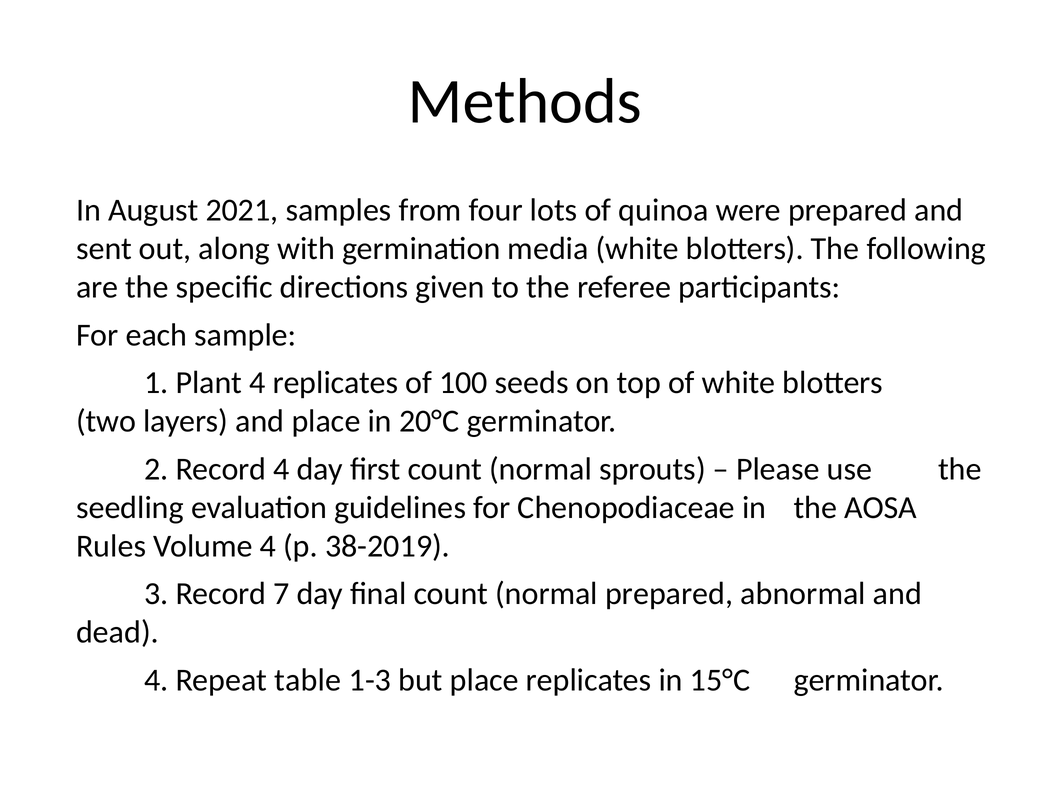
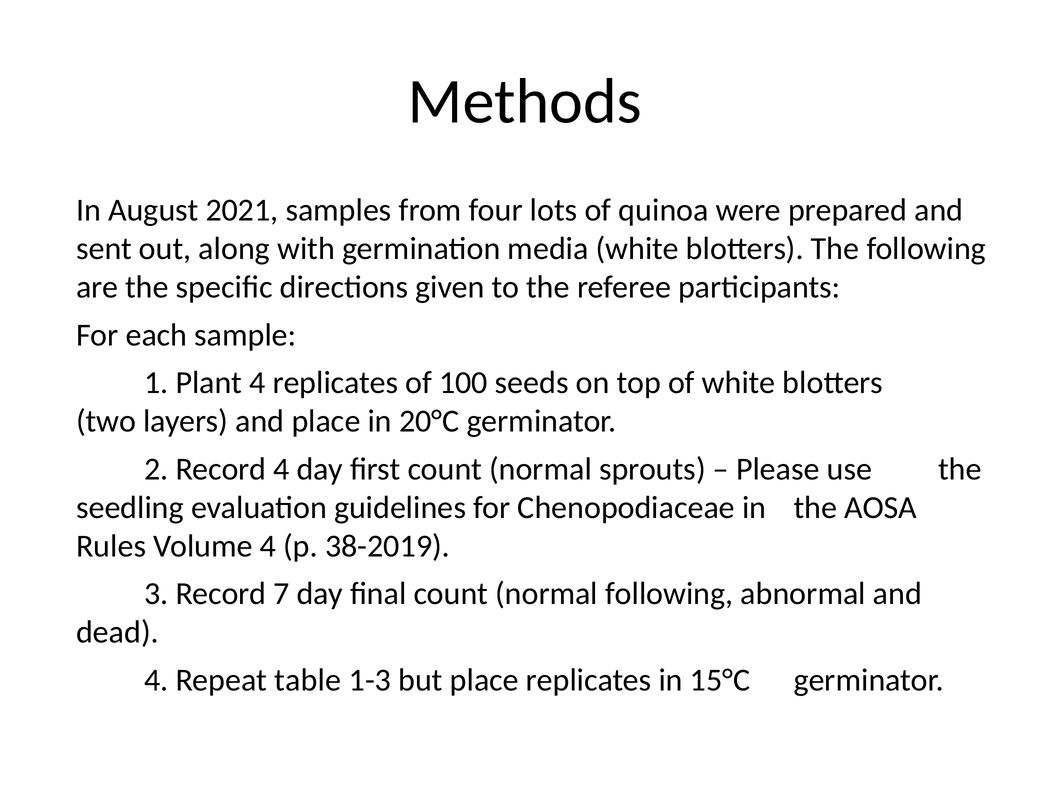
normal prepared: prepared -> following (669, 594)
